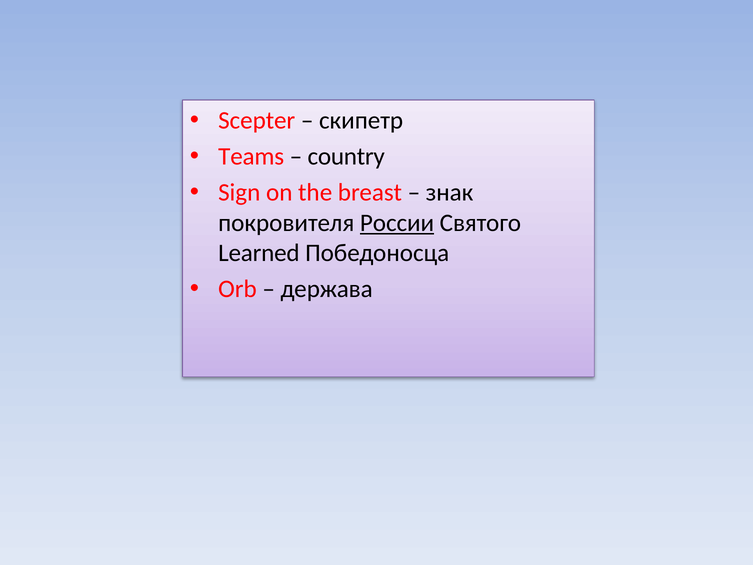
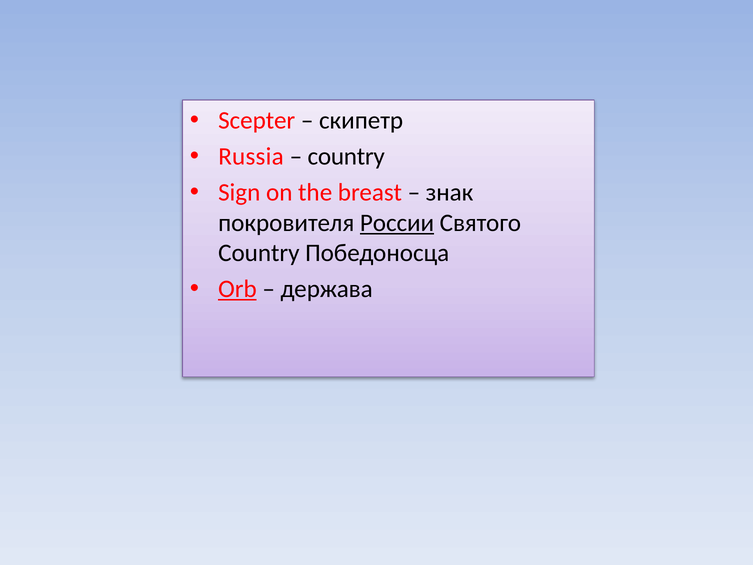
Teams: Teams -> Russia (251, 157)
Learned: Learned -> Country (259, 253)
Orb underline: none -> present (237, 289)
